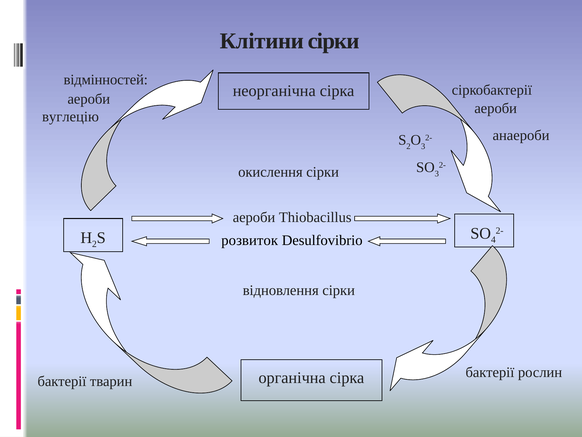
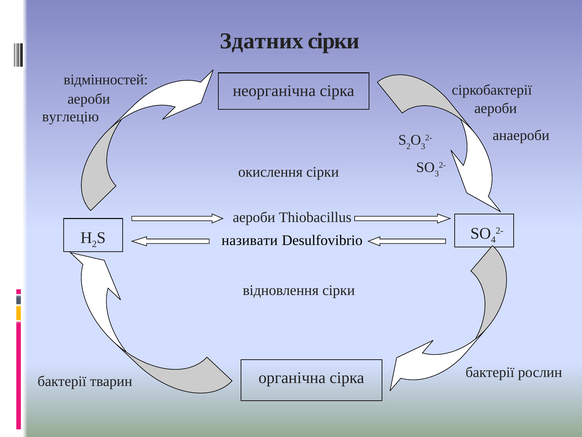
Клітини: Клітини -> Здатних (262, 41)
розвиток: розвиток -> називати (250, 240)
